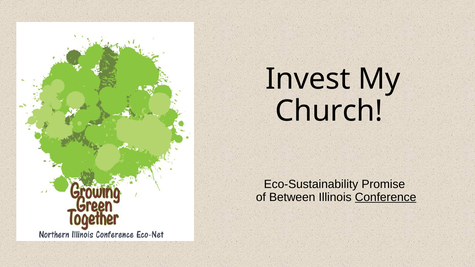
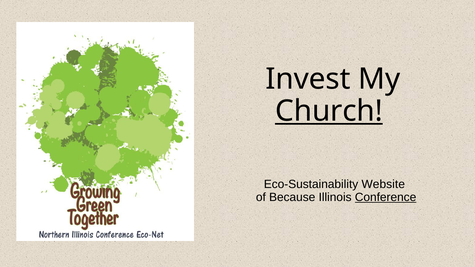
Church underline: none -> present (329, 111)
Promise: Promise -> Website (383, 185)
Between: Between -> Because (292, 197)
